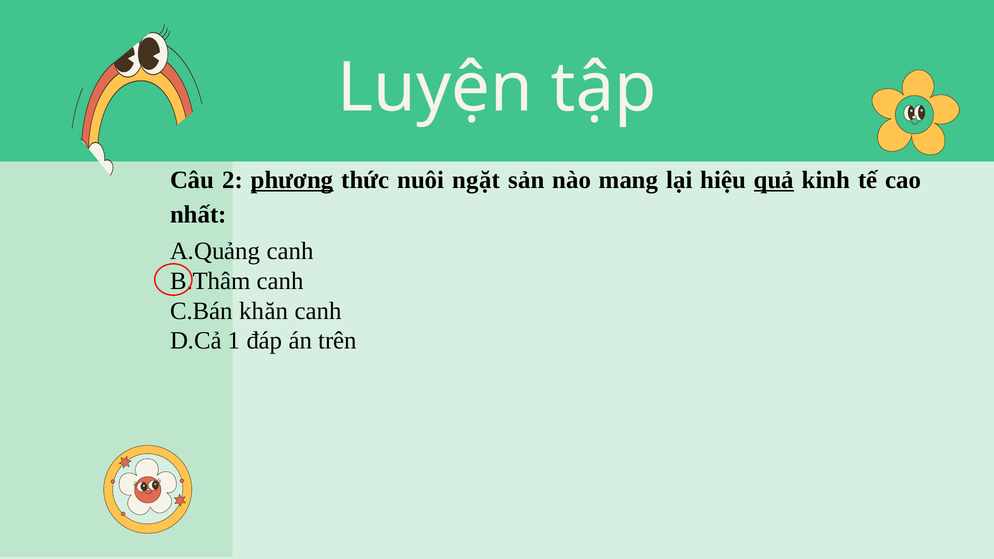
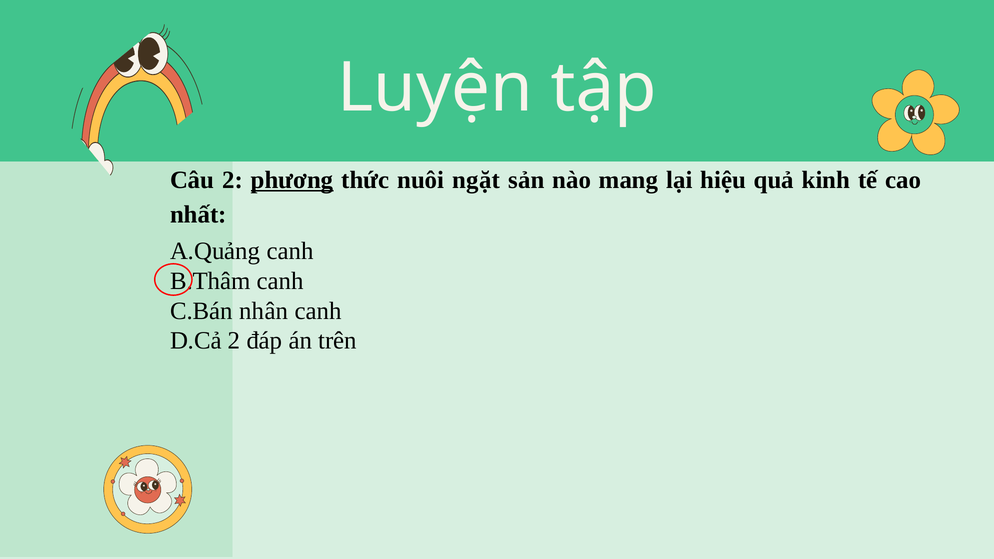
quả underline: present -> none (774, 180)
khăn: khăn -> nhân (264, 311)
1: 1 -> 2 (234, 341)
